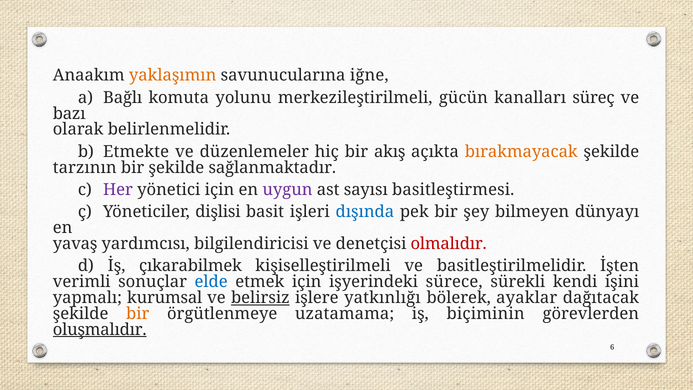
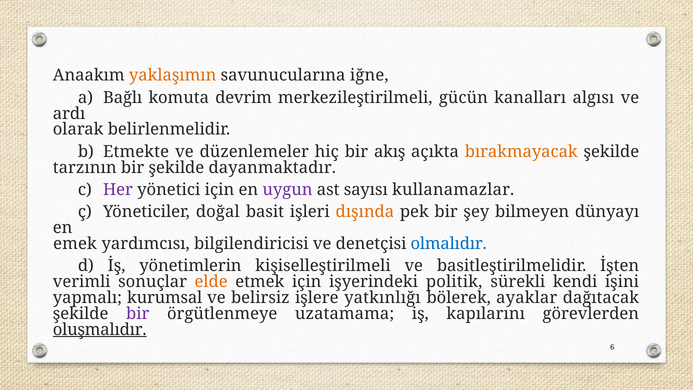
yolunu: yolunu -> devrim (244, 98)
süreç: süreç -> algısı (593, 98)
bazı: bazı -> ardı (69, 113)
sağlanmaktadır: sağlanmaktadır -> dayanmaktadır (272, 167)
basitleştirmesi: basitleştirmesi -> kullanamazlar (453, 190)
dişlisi: dişlisi -> doğal (218, 212)
dışında colour: blue -> orange (365, 212)
yavaş: yavaş -> emek (75, 244)
olmalıdır colour: red -> blue (449, 244)
çıkarabilmek: çıkarabilmek -> yönetimlerin (190, 266)
elde colour: blue -> orange (211, 282)
sürece: sürece -> politik (454, 282)
belirsiz underline: present -> none (260, 298)
bir colour: orange -> purple (138, 313)
biçiminin: biçiminin -> kapılarını (486, 313)
